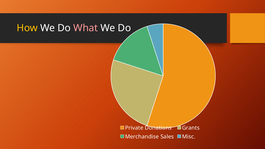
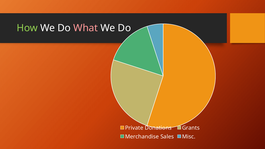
How colour: yellow -> light green (27, 28)
